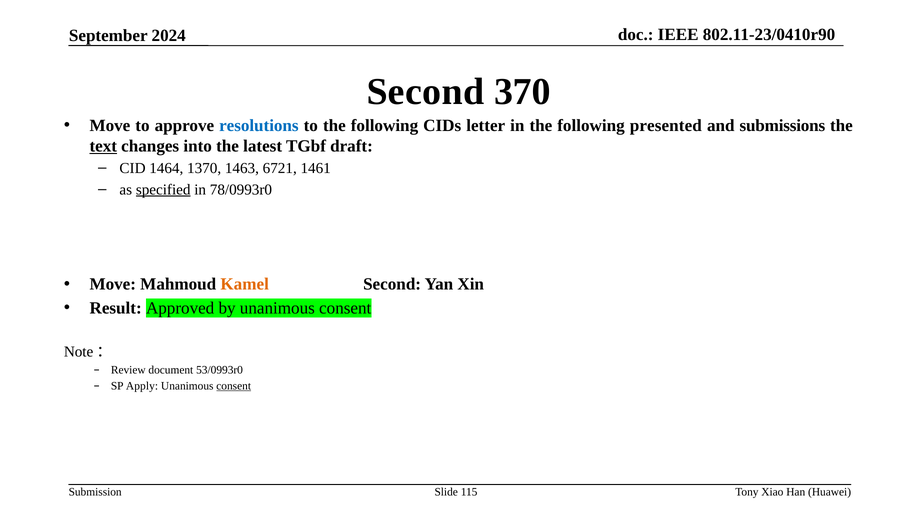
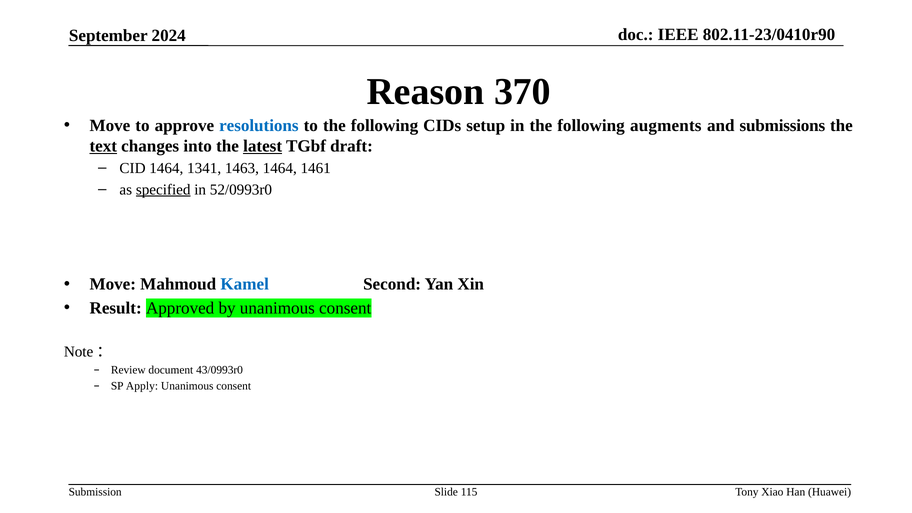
Second: Second -> Reason (426, 92)
letter: letter -> setup (486, 125)
presented: presented -> augments (666, 125)
latest underline: none -> present (263, 146)
1370: 1370 -> 1341 (204, 168)
1463 6721: 6721 -> 1464 (280, 168)
78/0993r0: 78/0993r0 -> 52/0993r0 (241, 190)
Kamel colour: orange -> blue (245, 284)
53/0993r0: 53/0993r0 -> 43/0993r0 (220, 370)
consent underline: present -> none (234, 386)
